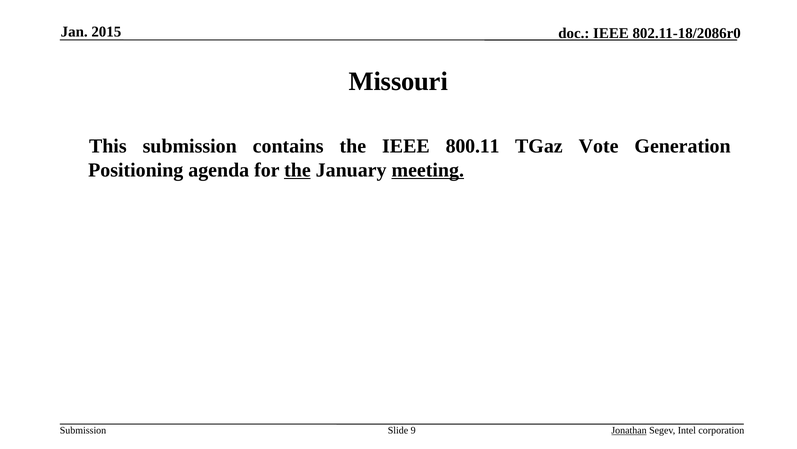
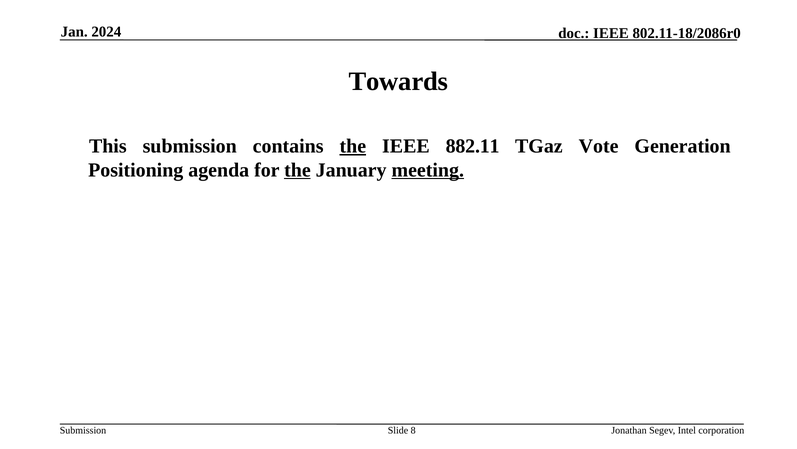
2015: 2015 -> 2024 (106, 32)
Missouri: Missouri -> Towards (398, 81)
the underline: none -> present (353, 146)
800.11: 800.11 -> 882.11 (473, 146)
9: 9 -> 8 (413, 430)
Jonathan underline: present -> none (629, 430)
